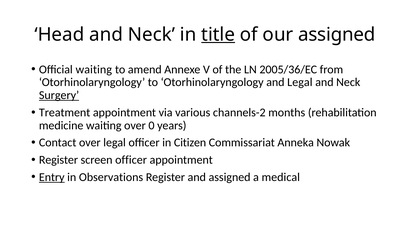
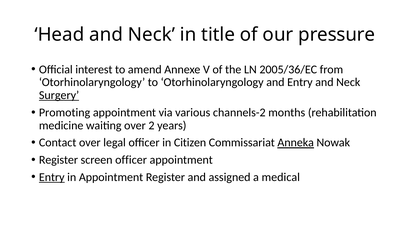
title underline: present -> none (218, 34)
our assigned: assigned -> pressure (337, 34)
Official waiting: waiting -> interest (94, 69)
and Legal: Legal -> Entry (300, 82)
Treatment: Treatment -> Promoting (65, 112)
0: 0 -> 2 (152, 125)
Anneka underline: none -> present (296, 142)
in Observations: Observations -> Appointment (111, 177)
